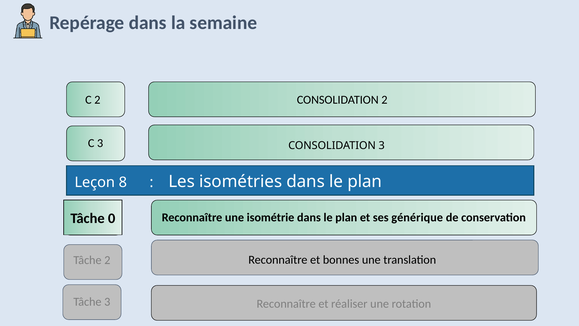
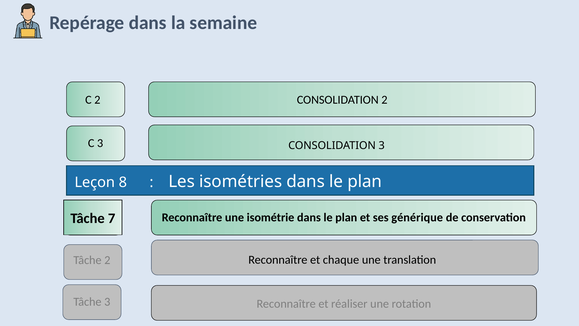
0: 0 -> 7 (112, 218)
bonnes: bonnes -> chaque (341, 260)
